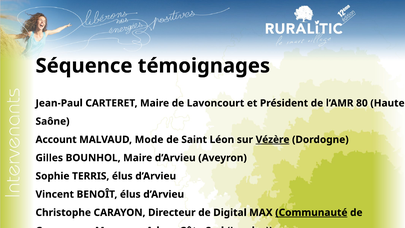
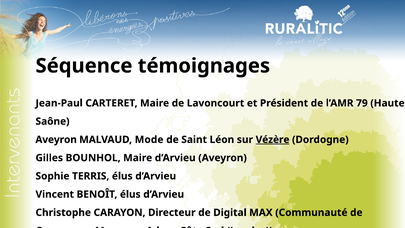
80: 80 -> 79 (362, 103)
Account: Account -> Aveyron (56, 140)
Communauté underline: present -> none (311, 212)
